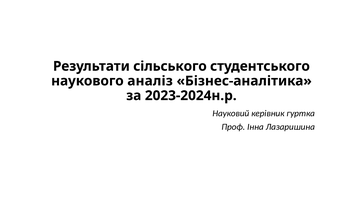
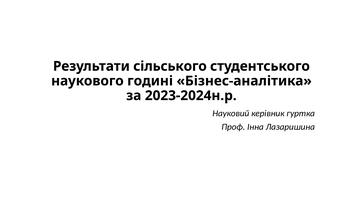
аналіз: аналіз -> годині (150, 81)
